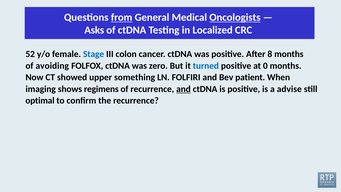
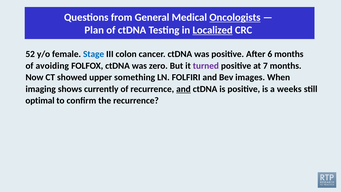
from underline: present -> none (122, 17)
Asks: Asks -> Plan (94, 30)
Localized underline: none -> present (213, 30)
8: 8 -> 6 (270, 54)
turned colour: blue -> purple (206, 66)
0: 0 -> 7 (265, 66)
patient: patient -> images (250, 77)
regimens: regimens -> currently (101, 89)
advise: advise -> weeks (289, 89)
